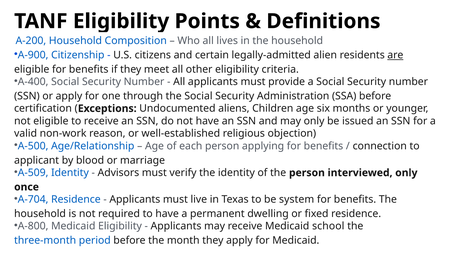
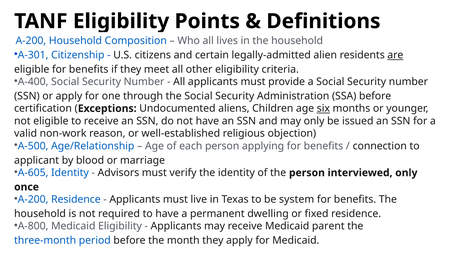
A-900: A-900 -> A-301 (33, 55)
six underline: none -> present (323, 108)
A-509: A-509 -> A-605 (33, 173)
A-704: A-704 -> A-200 (33, 199)
school: school -> parent (328, 226)
